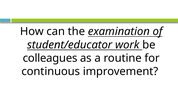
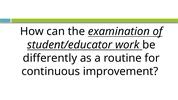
colleagues: colleagues -> differently (50, 58)
